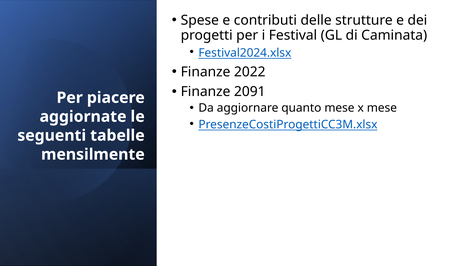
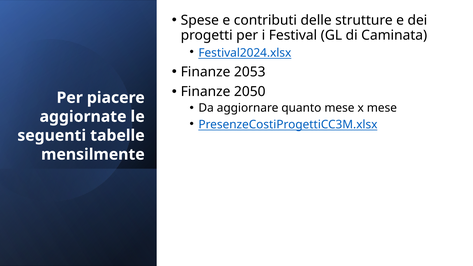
2022: 2022 -> 2053 (250, 72)
2091: 2091 -> 2050 (250, 92)
